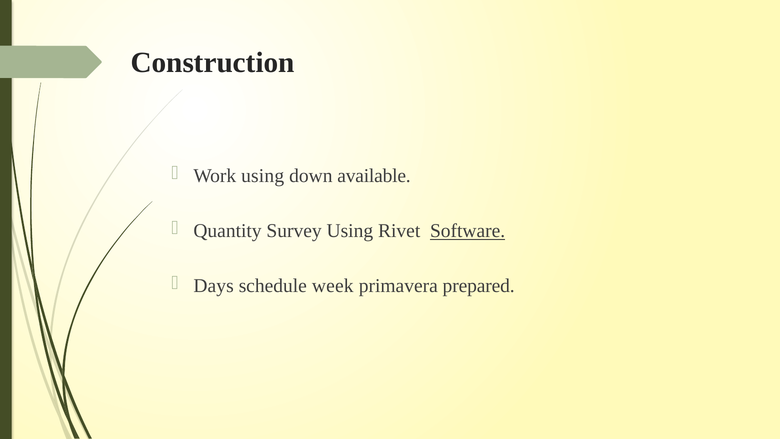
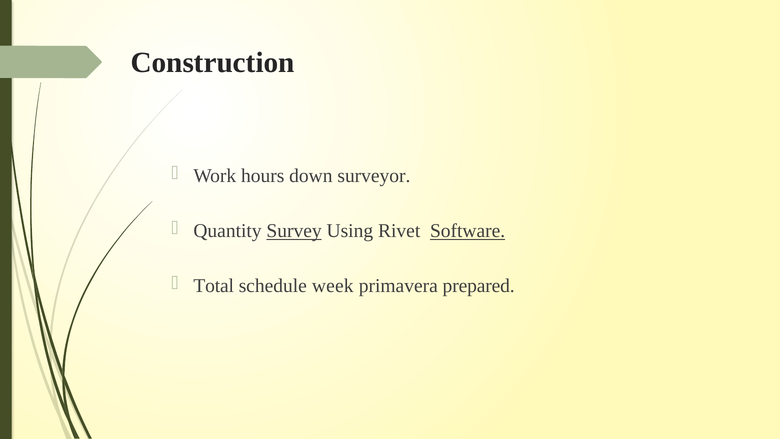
Work using: using -> hours (263, 176)
available: available -> surveyor (374, 176)
Survey underline: none -> present (294, 231)
Days: Days -> Total (214, 286)
